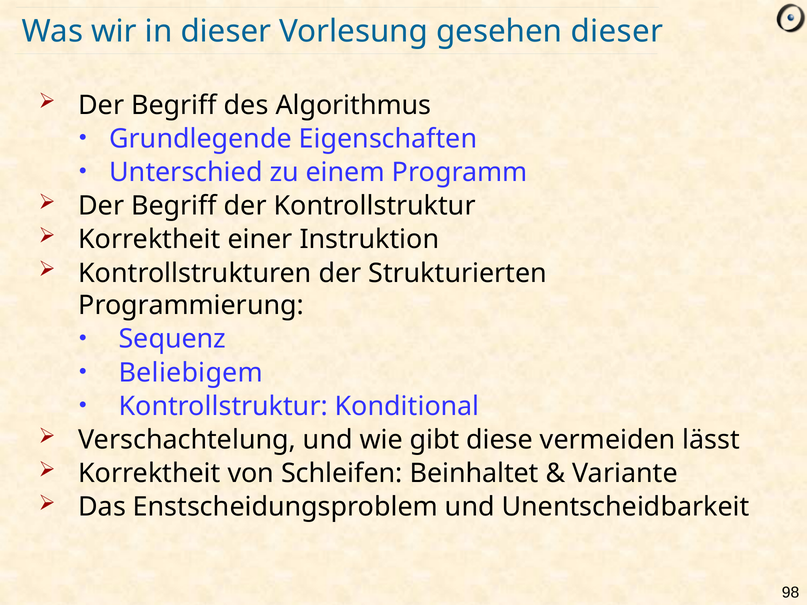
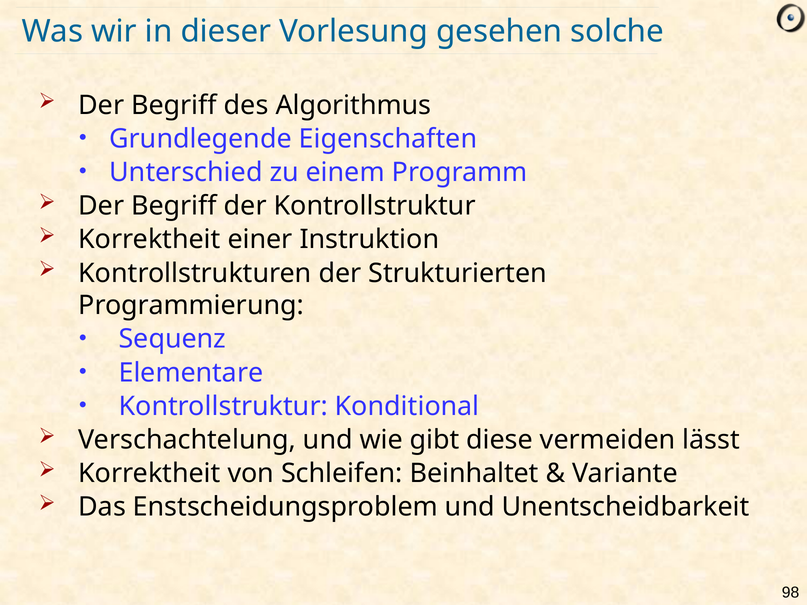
gesehen dieser: dieser -> solche (617, 32)
Beliebigem: Beliebigem -> Elementare (191, 373)
